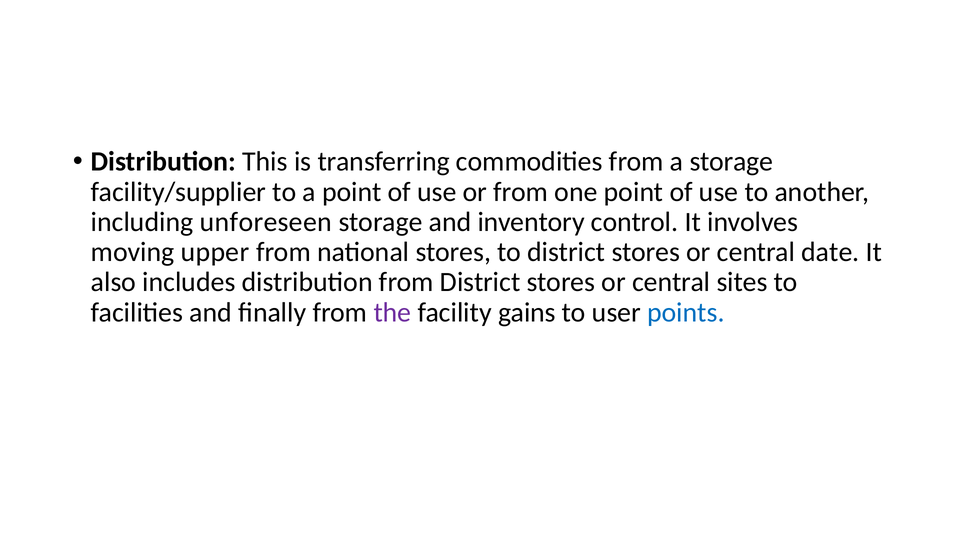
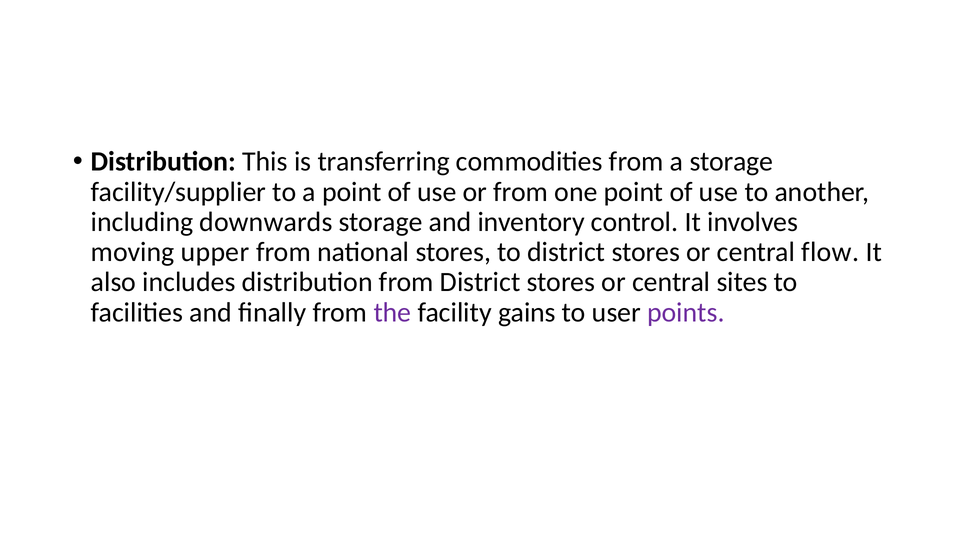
unforeseen: unforeseen -> downwards (266, 222)
date: date -> flow (830, 252)
points colour: blue -> purple (686, 312)
